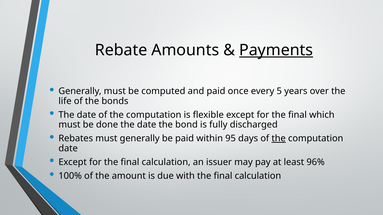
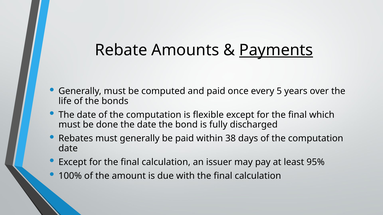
95: 95 -> 38 (231, 139)
the underline: present -> none (279, 139)
96%: 96% -> 95% (316, 162)
